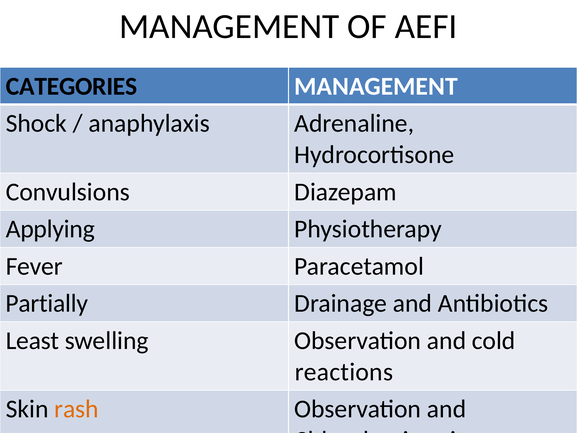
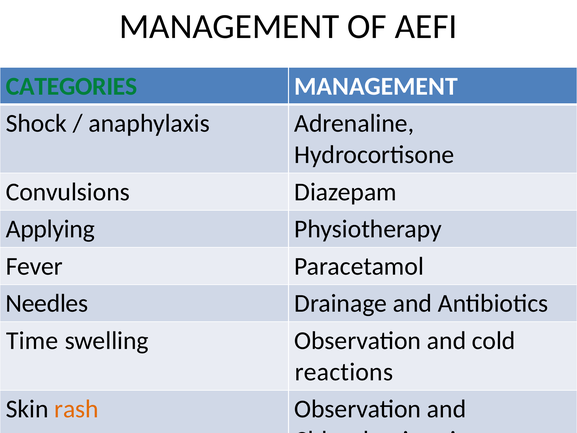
CATEGORIES colour: black -> green (72, 86)
Partially: Partially -> Needles (47, 303)
Least: Least -> Time (32, 340)
